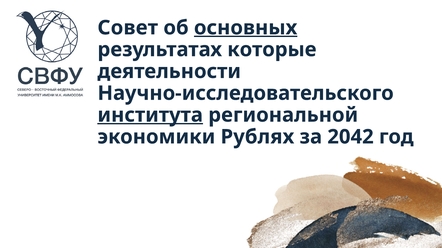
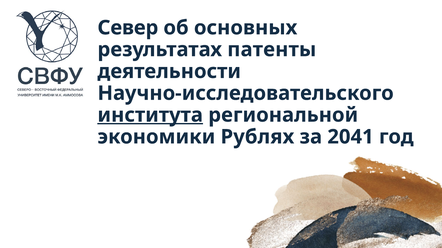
Совет: Совет -> Север (128, 28)
основных underline: present -> none (246, 28)
которые: которые -> патенты (272, 50)
2042: 2042 -> 2041 (351, 137)
